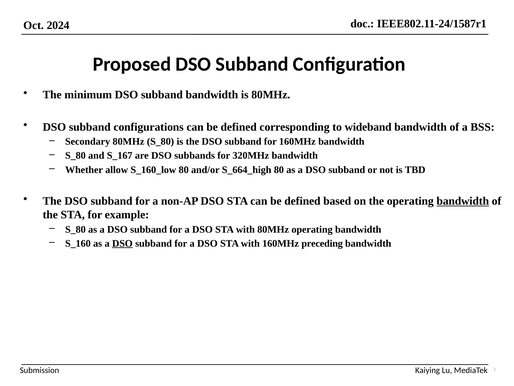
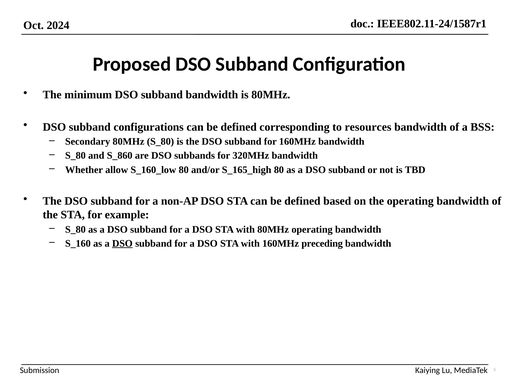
wideband: wideband -> resources (368, 127)
S_167: S_167 -> S_860 (120, 155)
S_664_high: S_664_high -> S_165_high (247, 169)
bandwidth underline: present -> none (463, 201)
